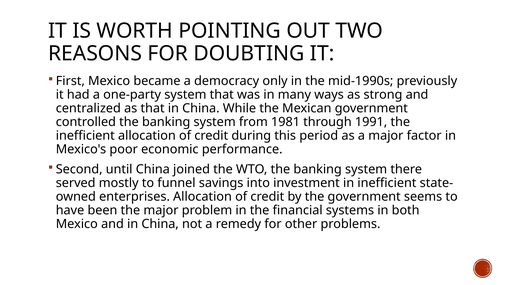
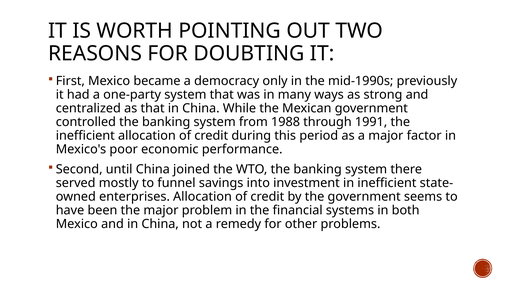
1981: 1981 -> 1988 (286, 122)
